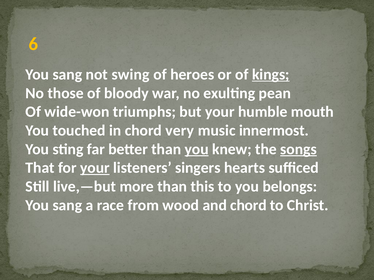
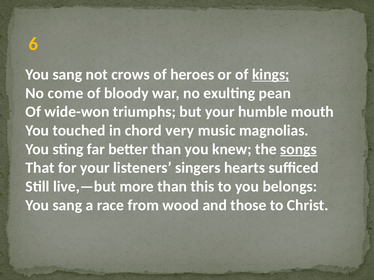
swing: swing -> crows (131, 75)
those: those -> come (66, 93)
innermost: innermost -> magnolias (274, 131)
you underline: present -> none (197, 149)
your underline: present -> none (95, 168)
and chord: chord -> those (248, 205)
